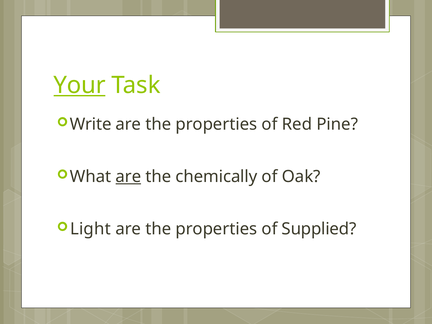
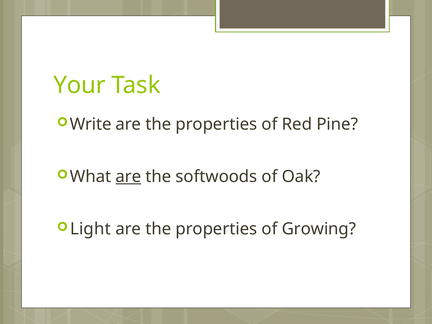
Your underline: present -> none (80, 85)
chemically: chemically -> softwoods (216, 177)
Supplied: Supplied -> Growing (319, 229)
